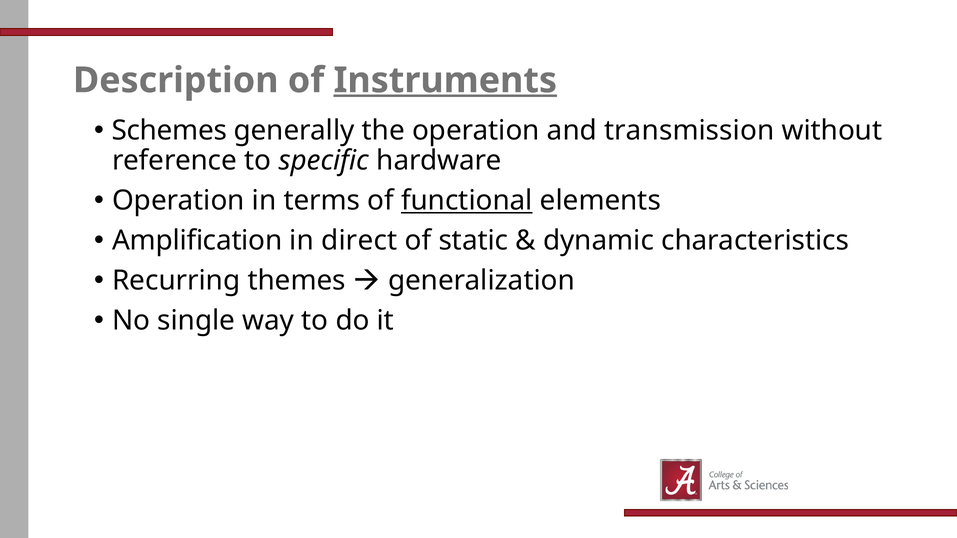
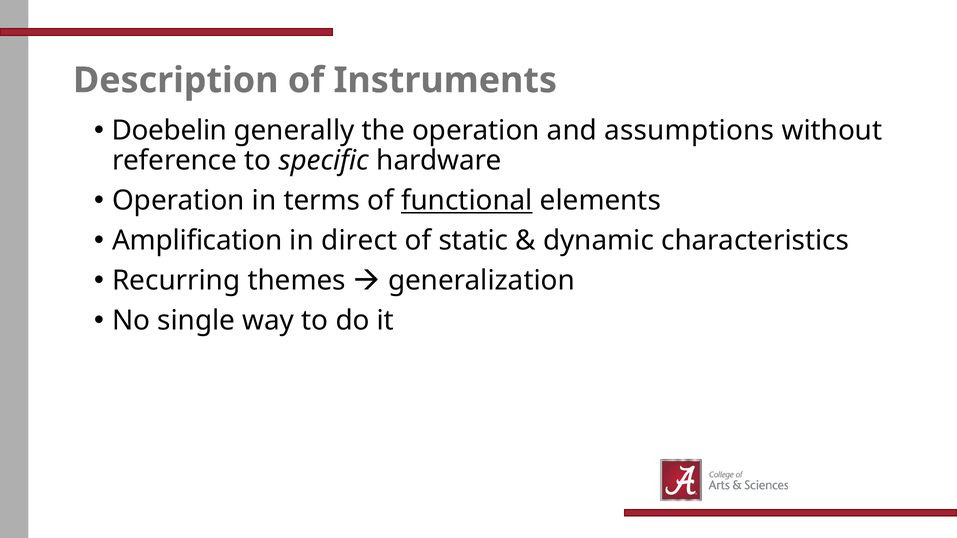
Instruments underline: present -> none (445, 80)
Schemes: Schemes -> Doebelin (169, 131)
transmission: transmission -> assumptions (689, 131)
